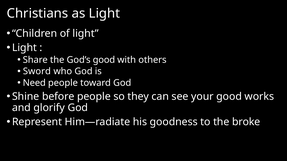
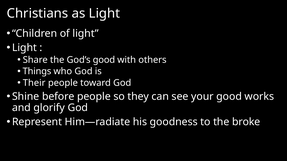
Sword: Sword -> Things (37, 72)
Need: Need -> Their (34, 83)
